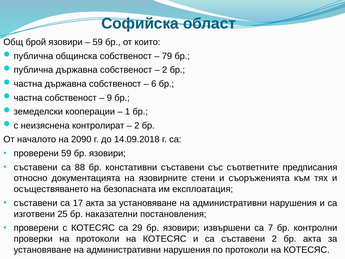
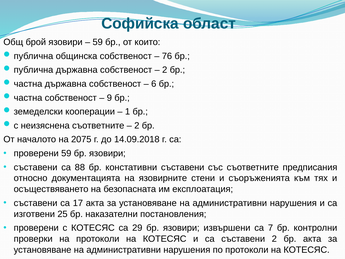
79: 79 -> 76 (167, 56)
неизяснена контролират: контролират -> съответните (98, 125)
2090: 2090 -> 2075 (81, 139)
